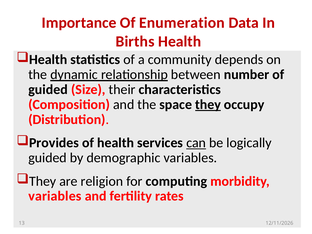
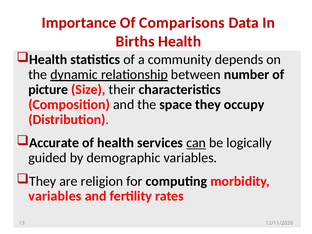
Enumeration: Enumeration -> Comparisons (182, 23)
guided: guided -> picture (48, 90)
they underline: present -> none (208, 105)
Provides: Provides -> Accurate (54, 143)
